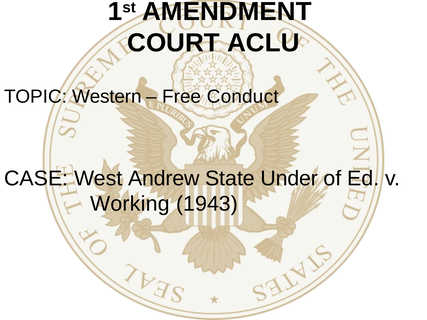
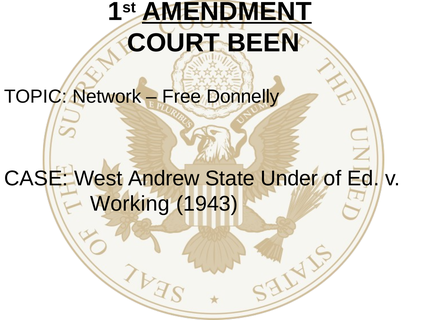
AMENDMENT underline: none -> present (227, 12)
ACLU: ACLU -> BEEN (263, 43)
Western: Western -> Network (107, 97)
Conduct: Conduct -> Donnelly (243, 97)
